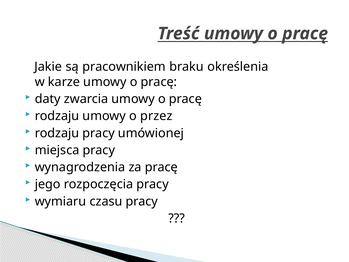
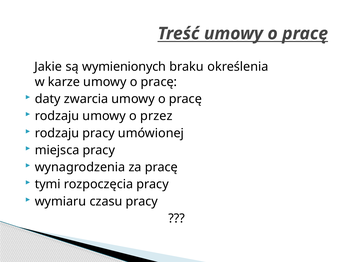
pracownikiem: pracownikiem -> wymienionych (124, 67)
jego: jego -> tymi (48, 184)
